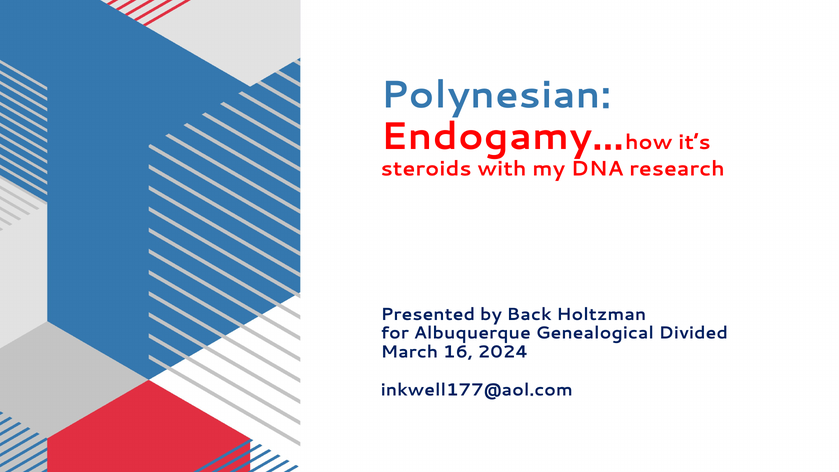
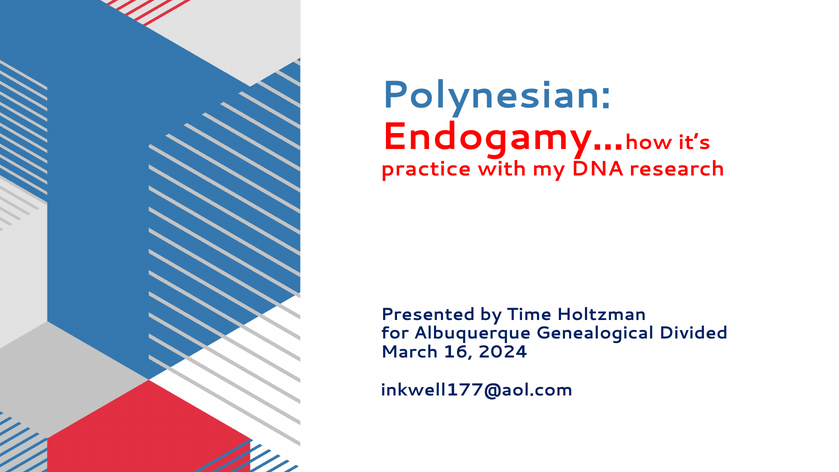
steroids: steroids -> practice (426, 169)
Back: Back -> Time (529, 314)
